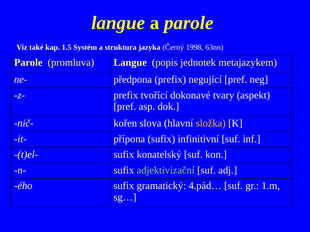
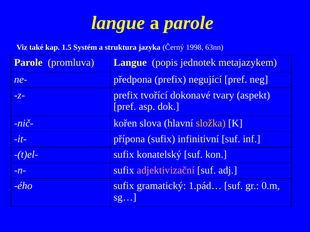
adjektivizační colour: light green -> pink (166, 171)
4.pád…: 4.pád… -> 1.pád… (205, 186)
1.m: 1.m -> 0.m (271, 186)
